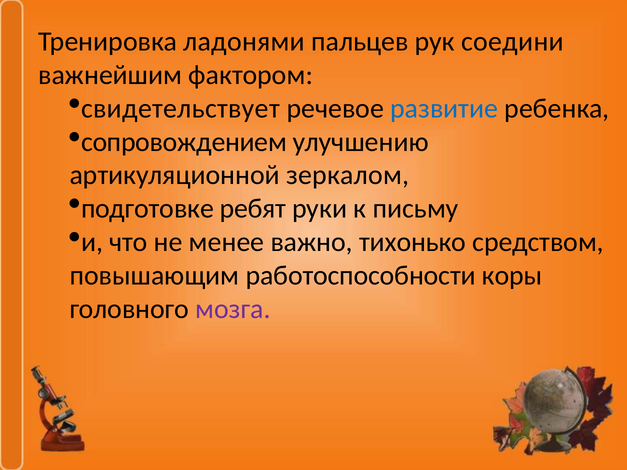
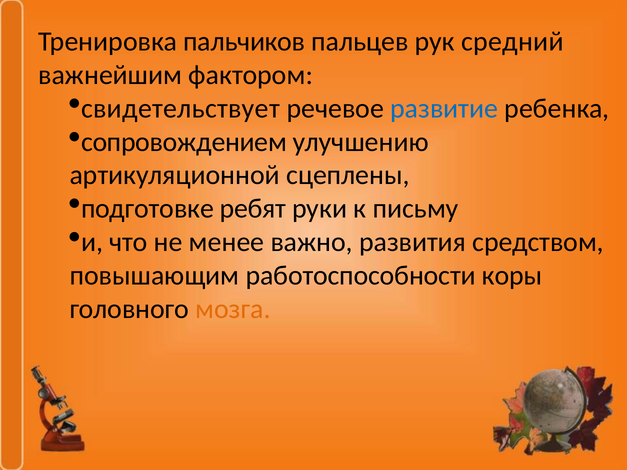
ладонями: ладонями -> пальчиков (244, 42)
соедини: соедини -> средний (513, 42)
зеркалом: зеркалом -> сцеплены (348, 175)
тихонько: тихонько -> развития (413, 242)
мозга colour: purple -> orange (233, 309)
